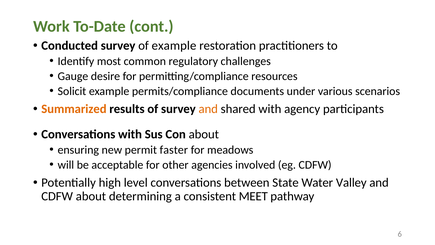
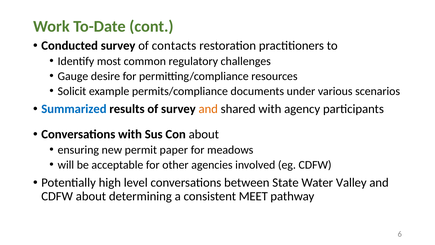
of example: example -> contacts (174, 46)
Summarized colour: orange -> blue (74, 109)
faster: faster -> paper (174, 150)
